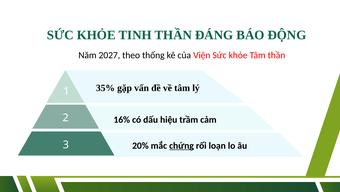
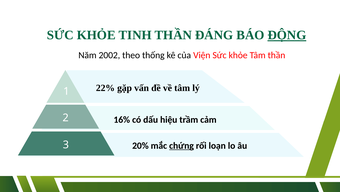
ĐỘNG underline: none -> present (287, 35)
2027: 2027 -> 2002 (109, 55)
35%: 35% -> 22% (105, 88)
